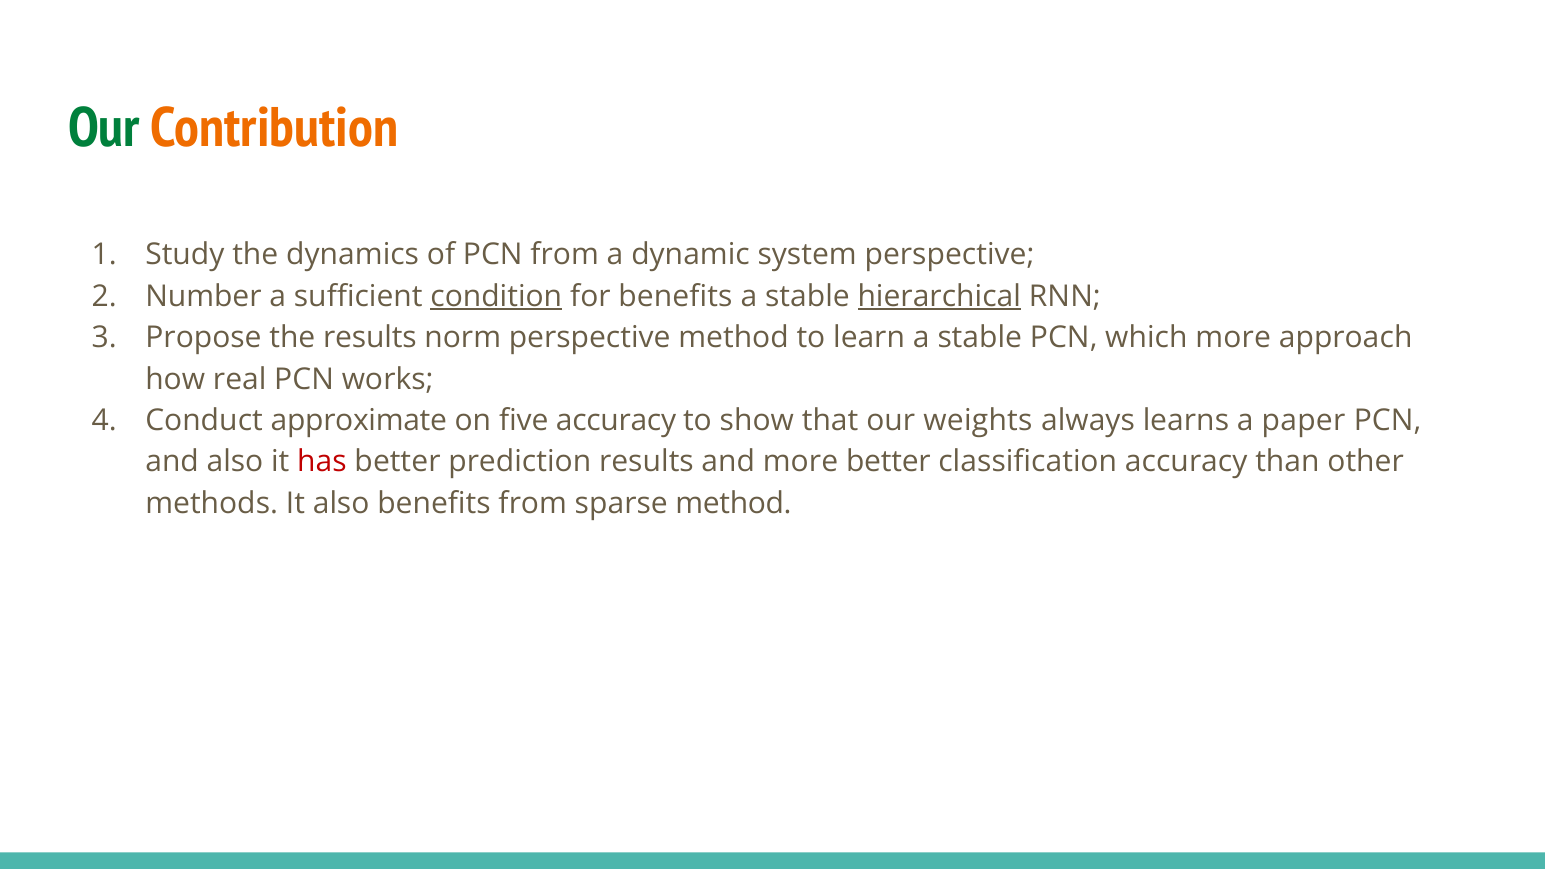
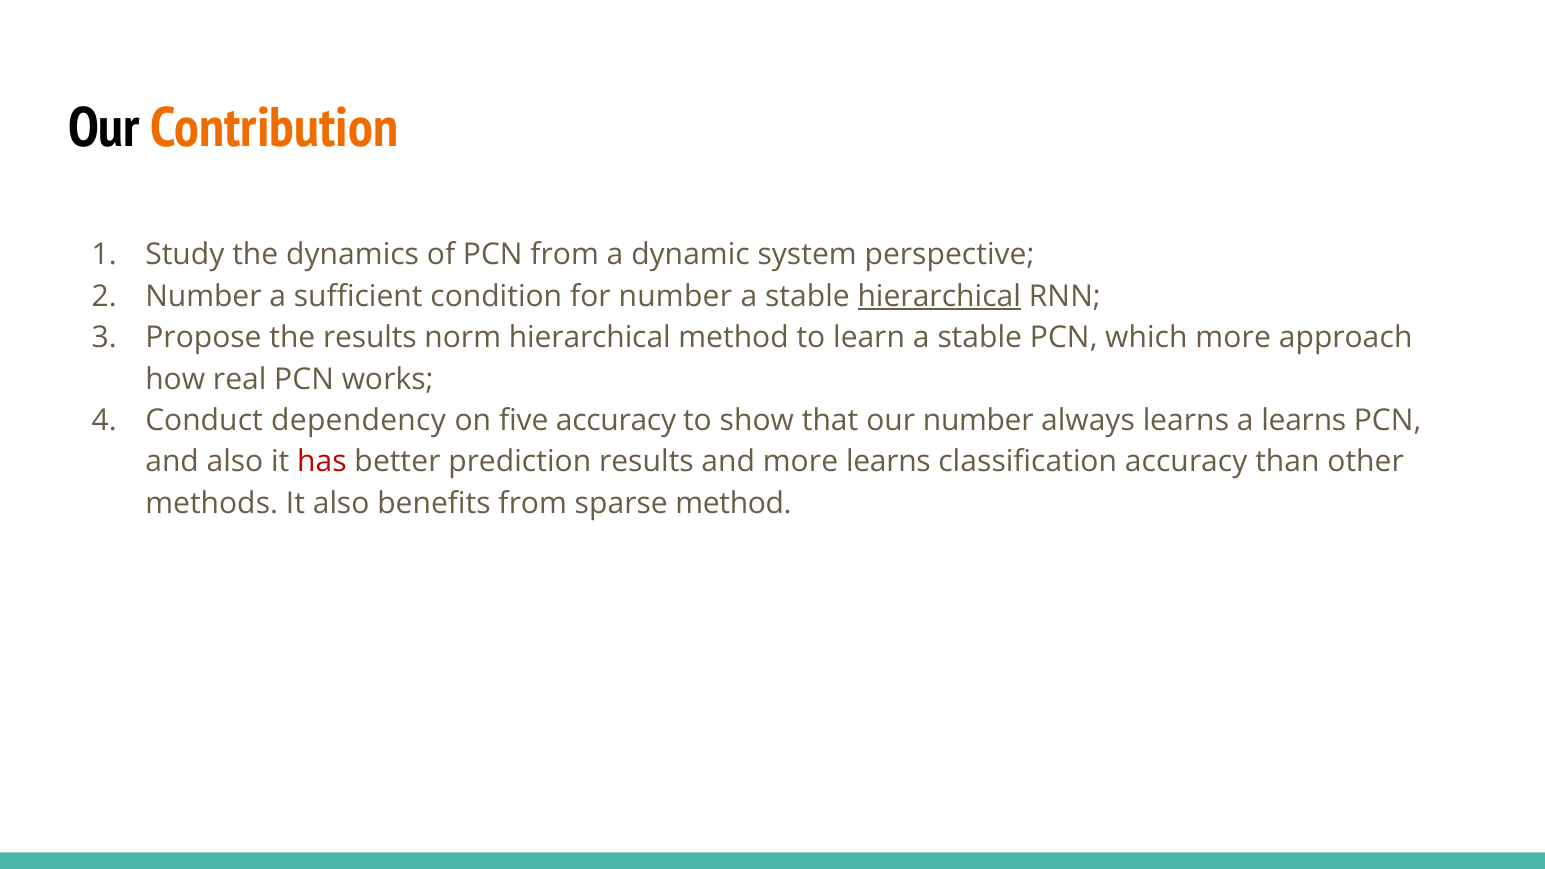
Our colour: green -> black (104, 128)
condition underline: present -> none (496, 296)
for benefits: benefits -> number (675, 296)
norm perspective: perspective -> hierarchical (590, 338)
approximate: approximate -> dependency (359, 421)
our weights: weights -> number (978, 421)
a paper: paper -> learns (1304, 421)
more better: better -> learns (888, 462)
